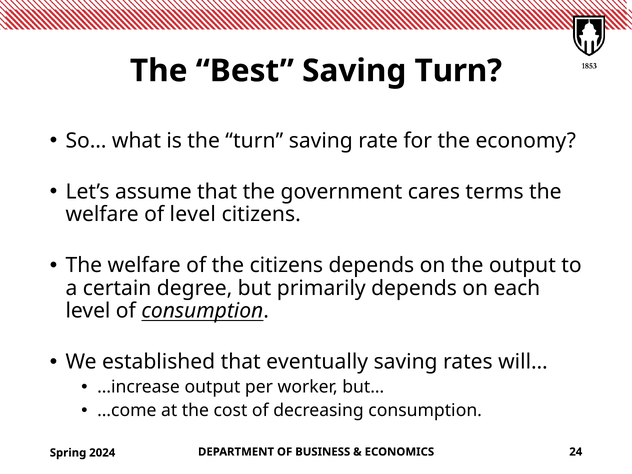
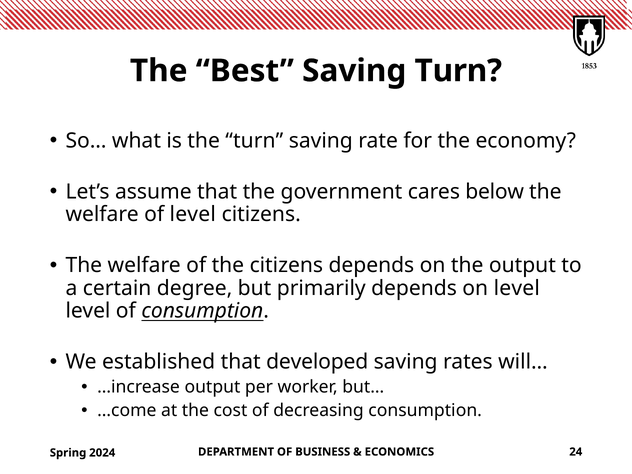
terms: terms -> below (495, 192)
on each: each -> level (517, 288)
eventually: eventually -> developed (317, 362)
